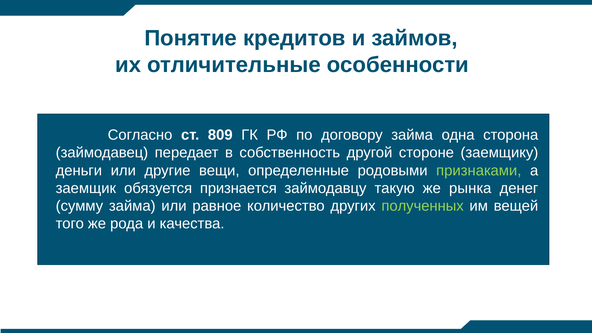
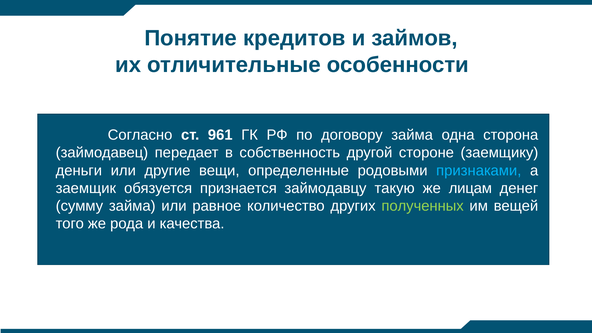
809: 809 -> 961 (220, 135)
признаками colour: light green -> light blue (479, 170)
рынка: рынка -> лицам (470, 188)
